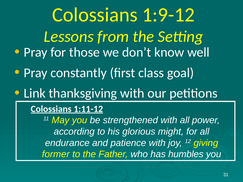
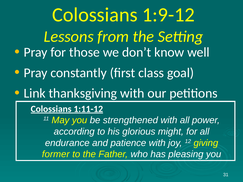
humbles: humbles -> pleasing (186, 154)
